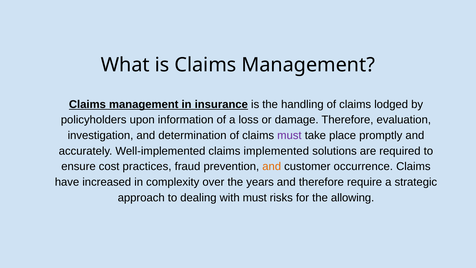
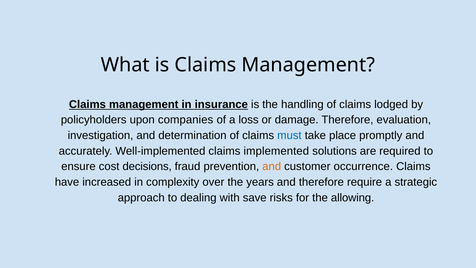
information: information -> companies (186, 120)
must colour: purple -> blue (289, 135)
practices: practices -> decisions (147, 166)
with must: must -> save (255, 197)
